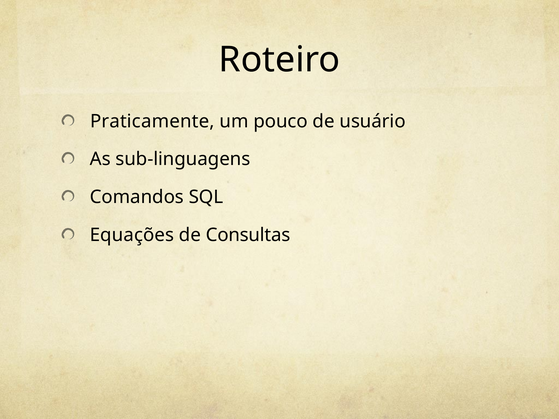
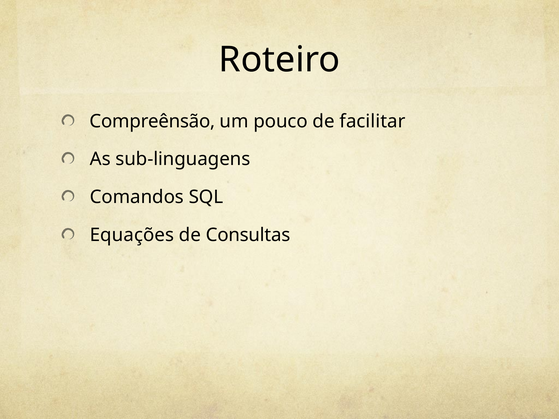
Praticamente: Praticamente -> Compreênsão (152, 121)
usuário: usuário -> facilitar (373, 121)
